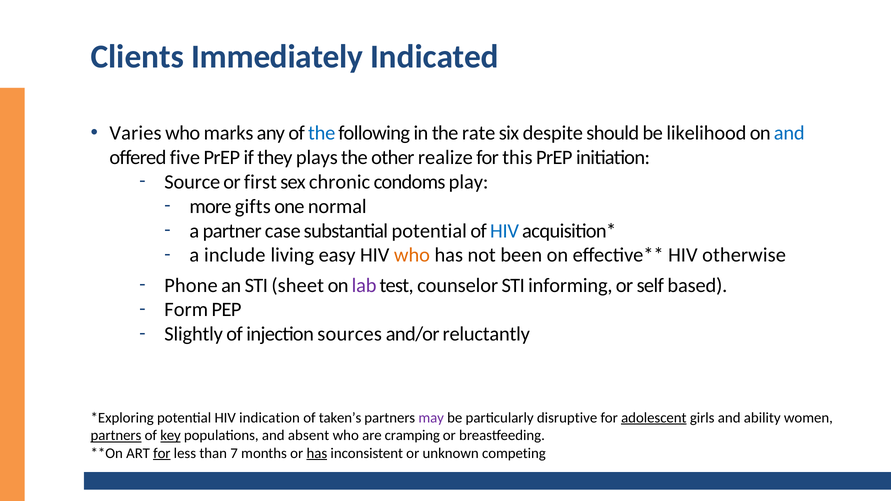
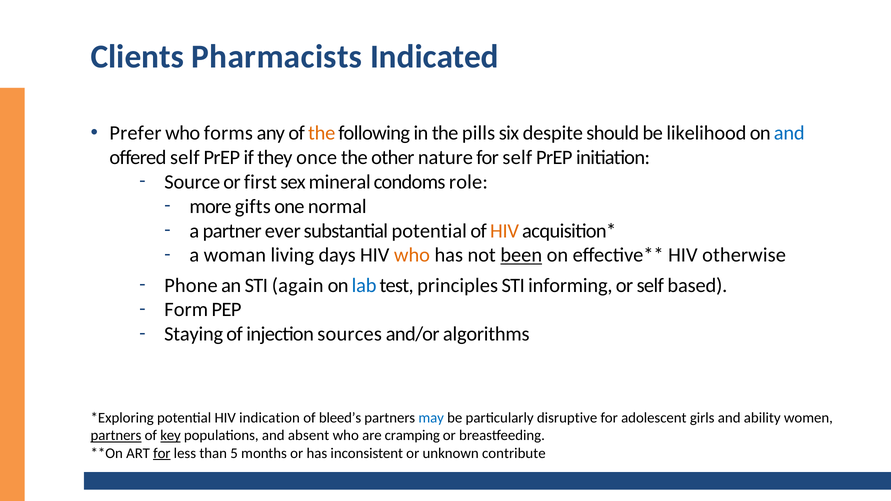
Immediately: Immediately -> Pharmacists (277, 57)
Varies: Varies -> Prefer (135, 133)
marks: marks -> forms (228, 133)
the colour: blue -> orange (322, 133)
rate: rate -> pills (479, 133)
offered five: five -> self (185, 157)
plays: plays -> once (317, 157)
realize: realize -> nature (445, 157)
for this: this -> self (517, 157)
chronic: chronic -> mineral (340, 182)
play: play -> role (468, 182)
case: case -> ever (283, 231)
HIV colour: blue -> orange (505, 231)
include: include -> woman (235, 255)
easy: easy -> days (337, 255)
been underline: none -> present (521, 255)
sheet: sheet -> again (298, 285)
lab colour: purple -> blue (364, 285)
counselor: counselor -> principles (458, 285)
Slightly: Slightly -> Staying (194, 334)
reluctantly: reluctantly -> algorithms (486, 334)
taken’s: taken’s -> bleed’s (340, 418)
may colour: purple -> blue (431, 418)
adolescent underline: present -> none (654, 418)
7: 7 -> 5 (234, 453)
has underline: present -> none (317, 453)
competing: competing -> contribute (514, 453)
